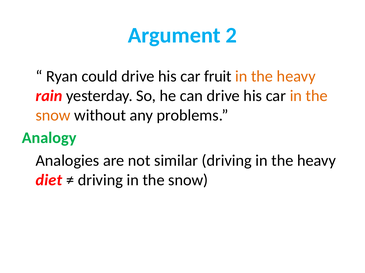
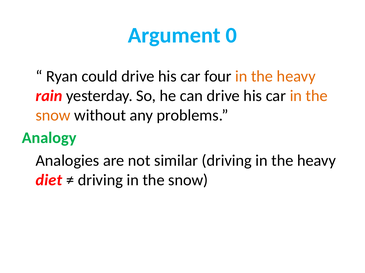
2: 2 -> 0 (231, 35)
fruit: fruit -> four (218, 77)
